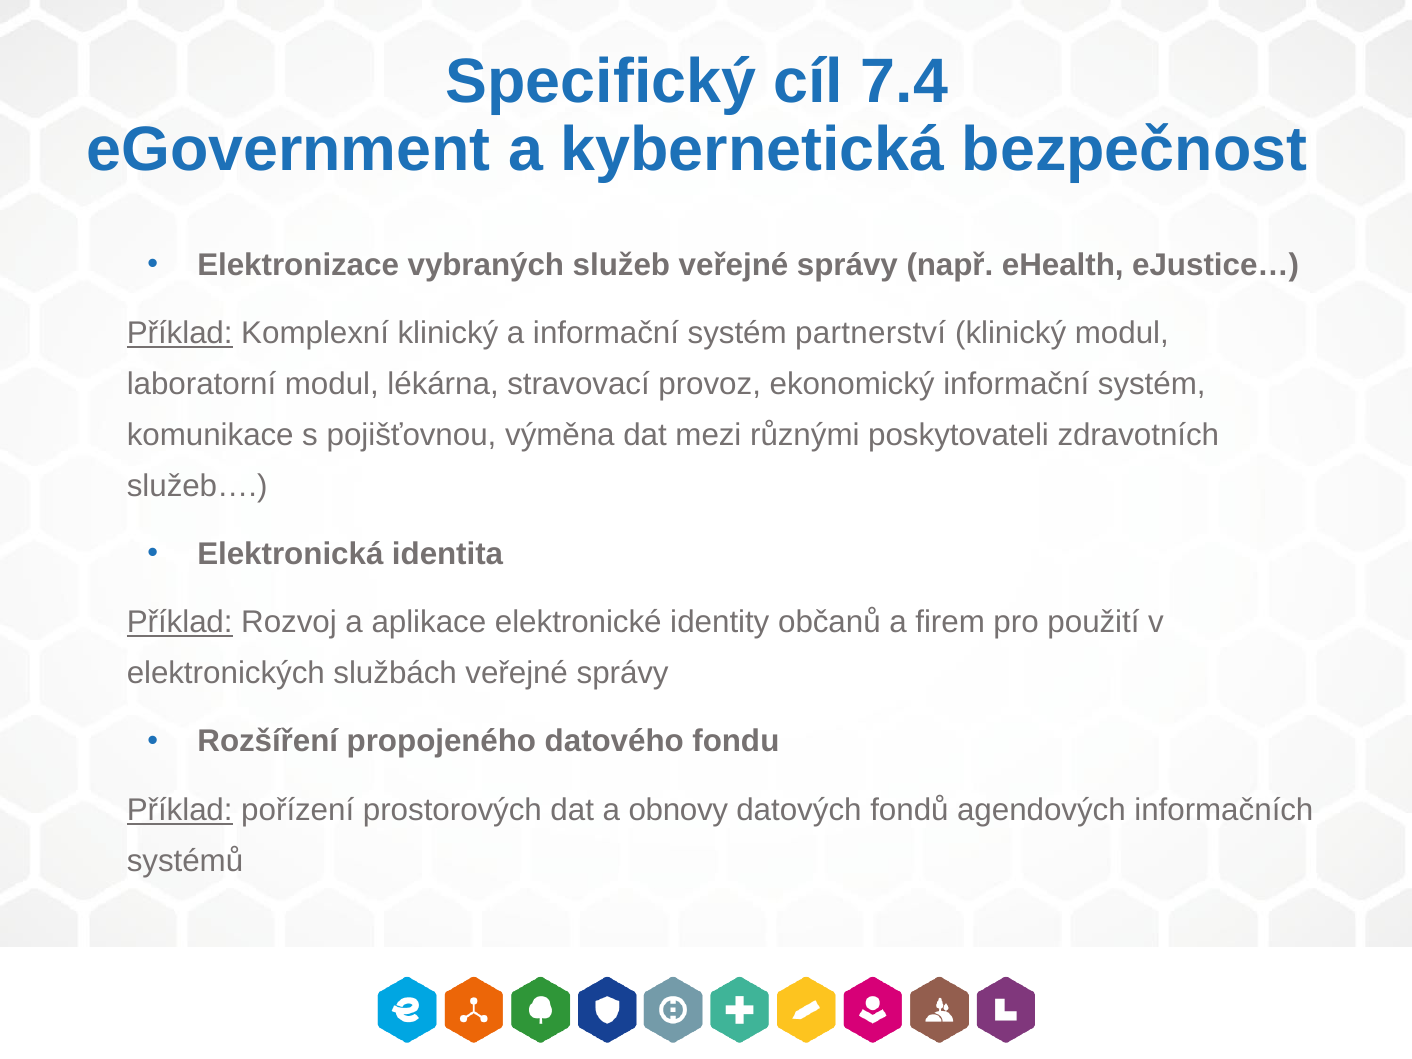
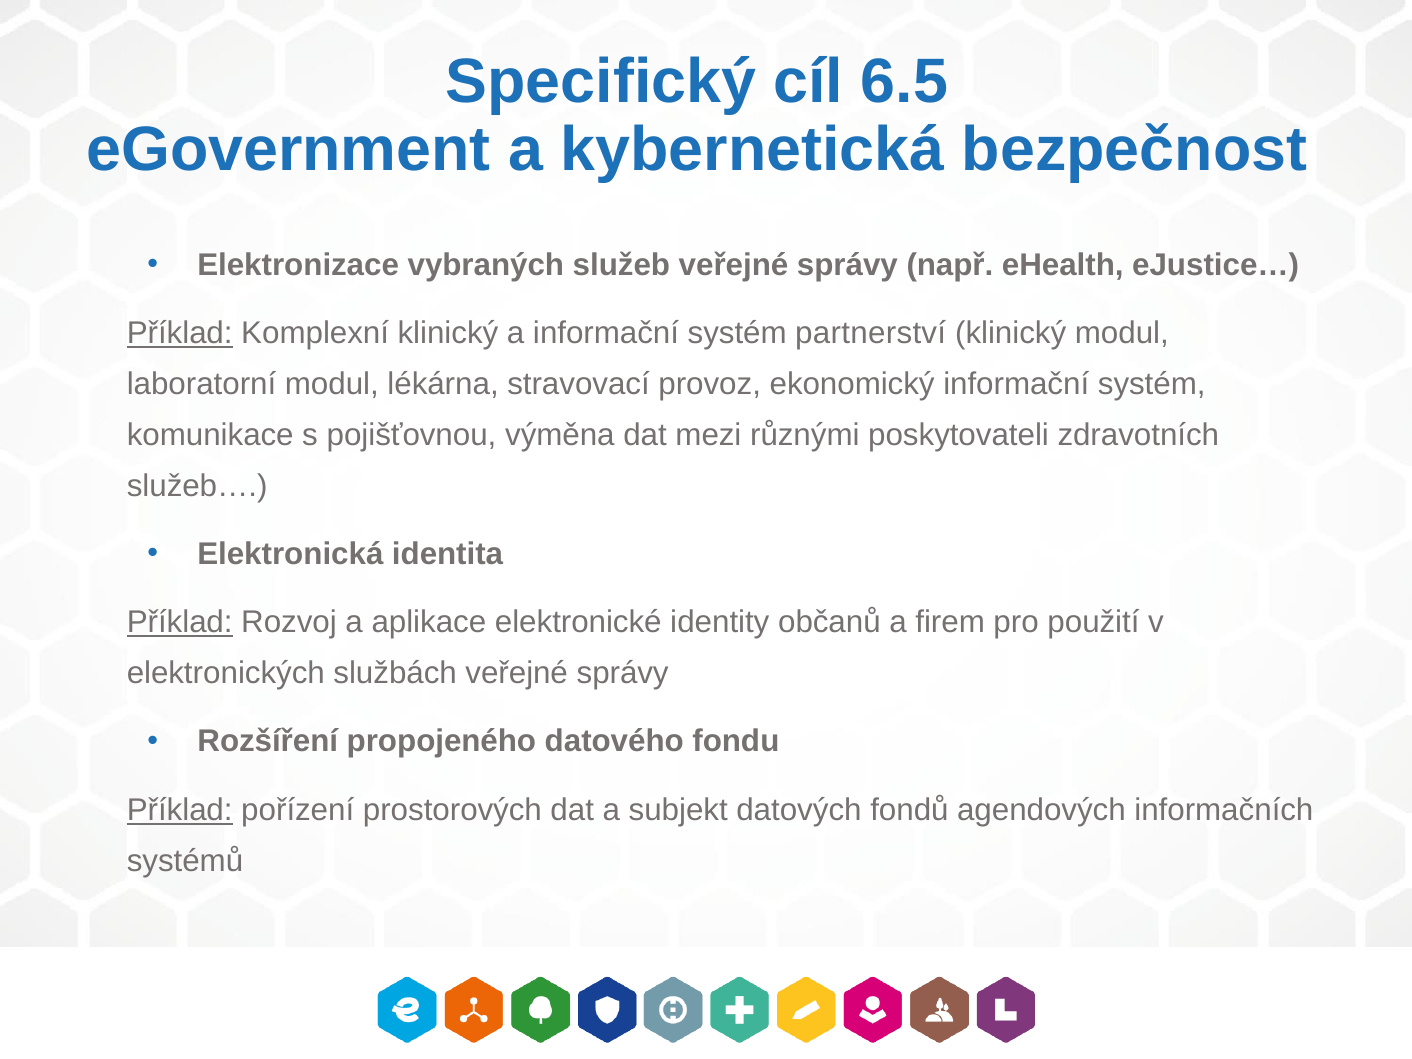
7.4: 7.4 -> 6.5 (905, 82)
obnovy: obnovy -> subjekt (678, 810)
